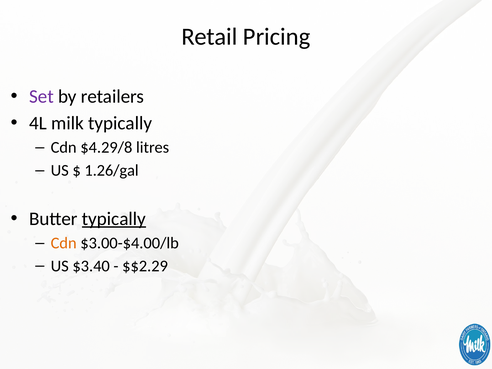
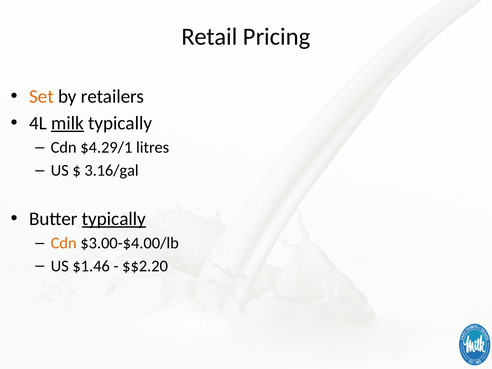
Set colour: purple -> orange (41, 96)
milk underline: none -> present (68, 123)
$4.29/8: $4.29/8 -> $4.29/1 (106, 148)
1.26/gal: 1.26/gal -> 3.16/gal (112, 171)
$3.40: $3.40 -> $1.46 (91, 266)
$$2.29: $$2.29 -> $$2.20 (145, 266)
